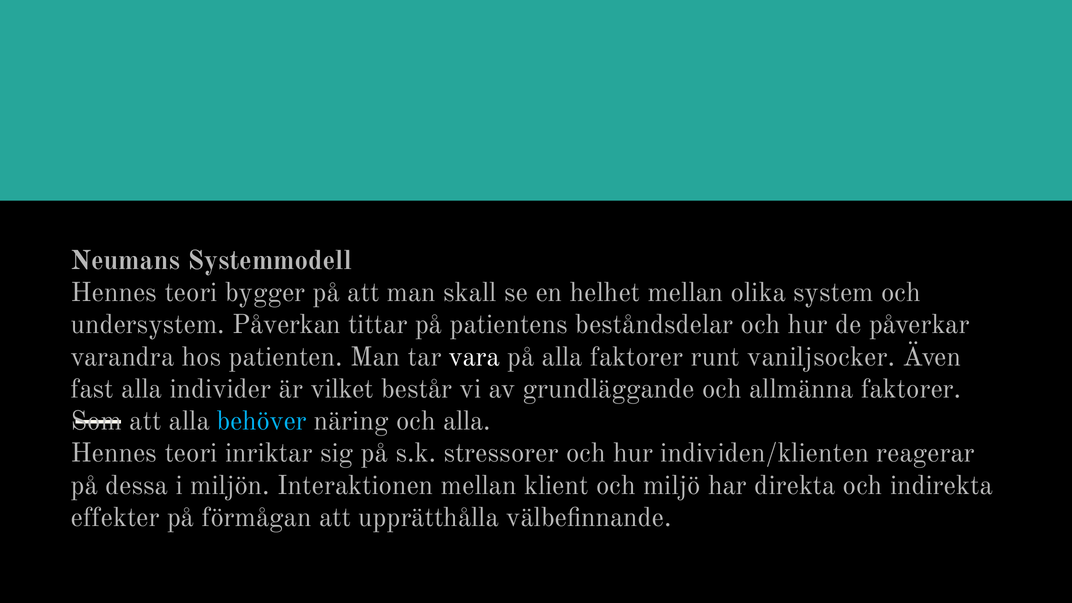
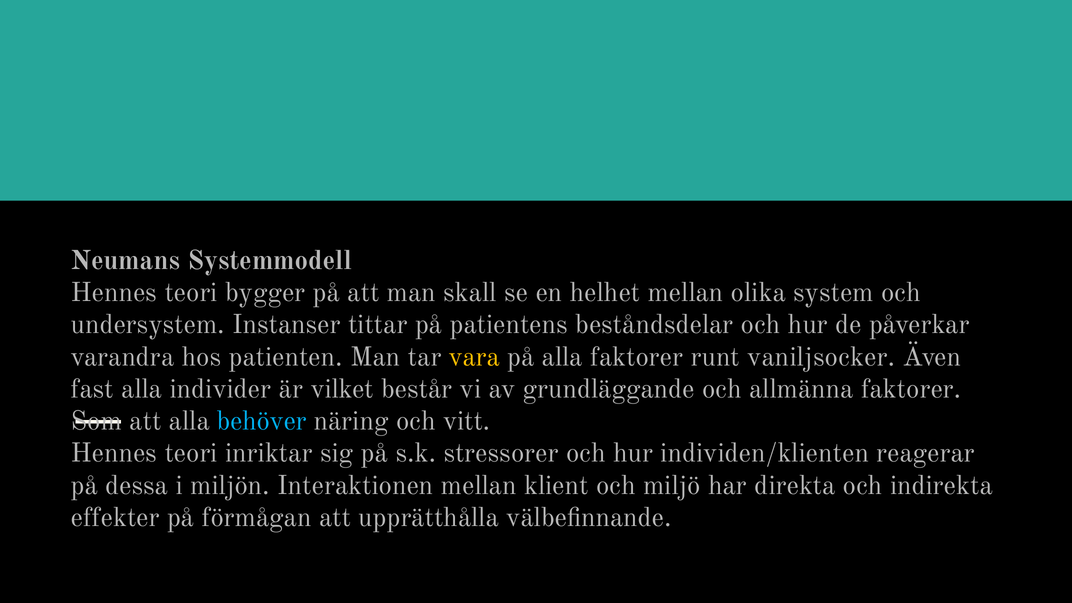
Påverkan: Påverkan -> Instanser (286, 325)
vara colour: white -> yellow (474, 357)
och alla: alla -> vitt (467, 421)
